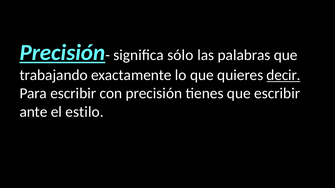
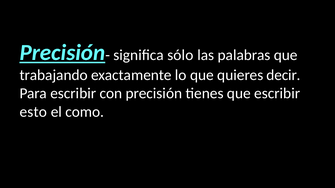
decir underline: present -> none (284, 75)
ante: ante -> esto (33, 112)
estilo: estilo -> como (85, 112)
